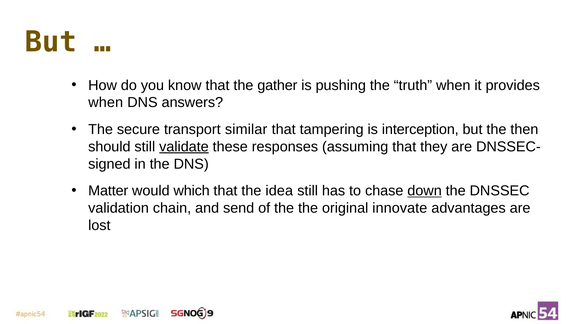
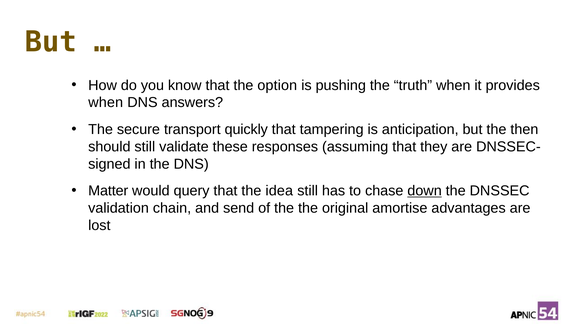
gather: gather -> option (277, 85)
similar: similar -> quickly (246, 129)
interception: interception -> anticipation (420, 129)
validate underline: present -> none (184, 146)
which: which -> query (192, 191)
innovate: innovate -> amortise (400, 208)
